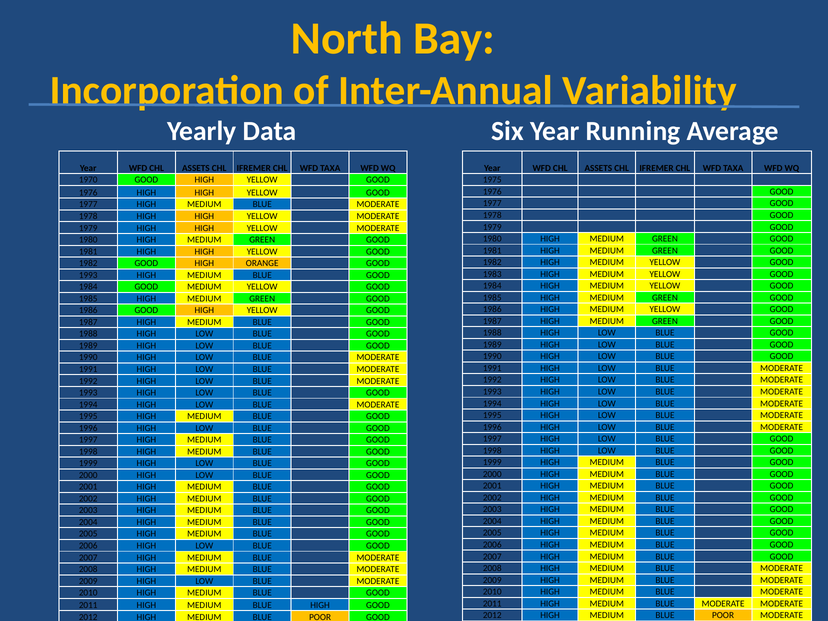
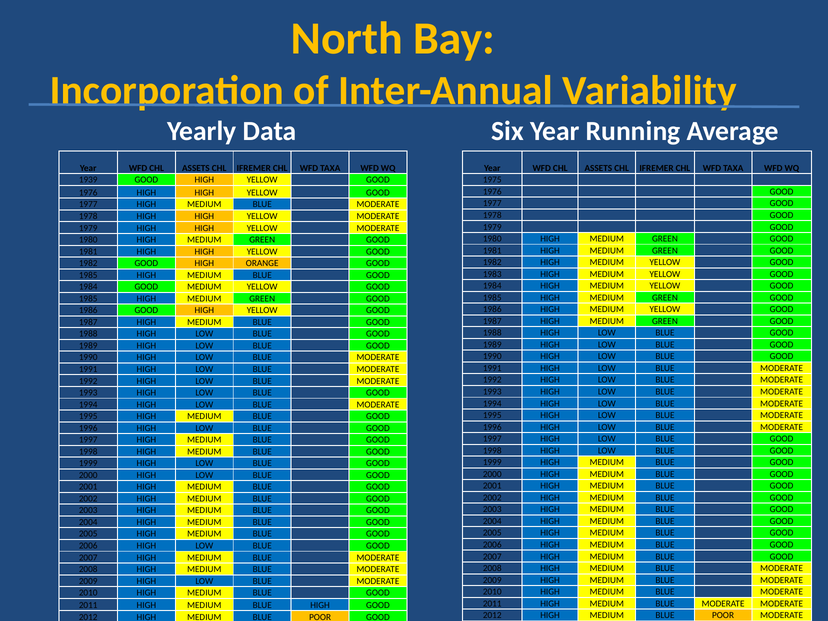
1970: 1970 -> 1939 (88, 180)
1993: 1993 -> 1985 (88, 275)
